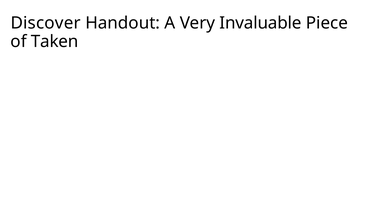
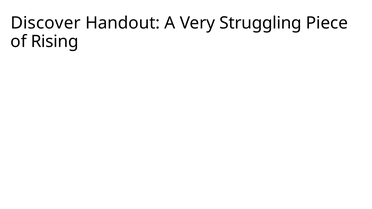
Invaluable: Invaluable -> Struggling (261, 23)
Taken: Taken -> Rising (55, 42)
